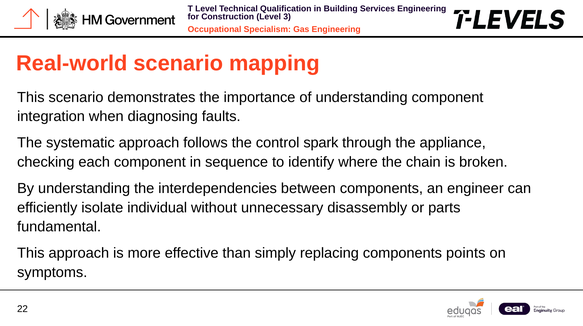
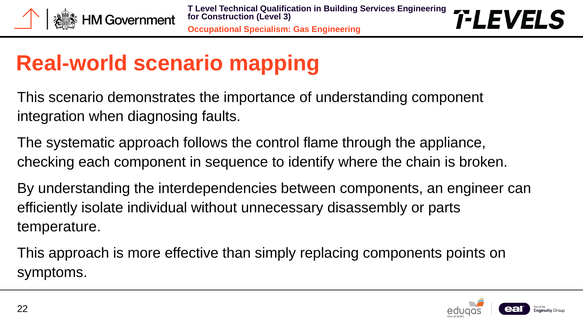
spark: spark -> flame (321, 143)
fundamental: fundamental -> temperature (59, 227)
